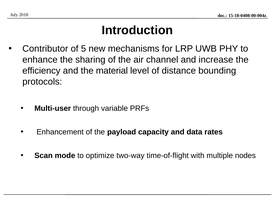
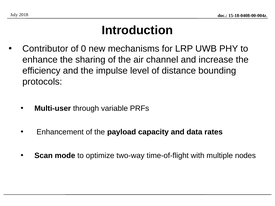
5: 5 -> 0 (83, 49)
material: material -> impulse (112, 71)
